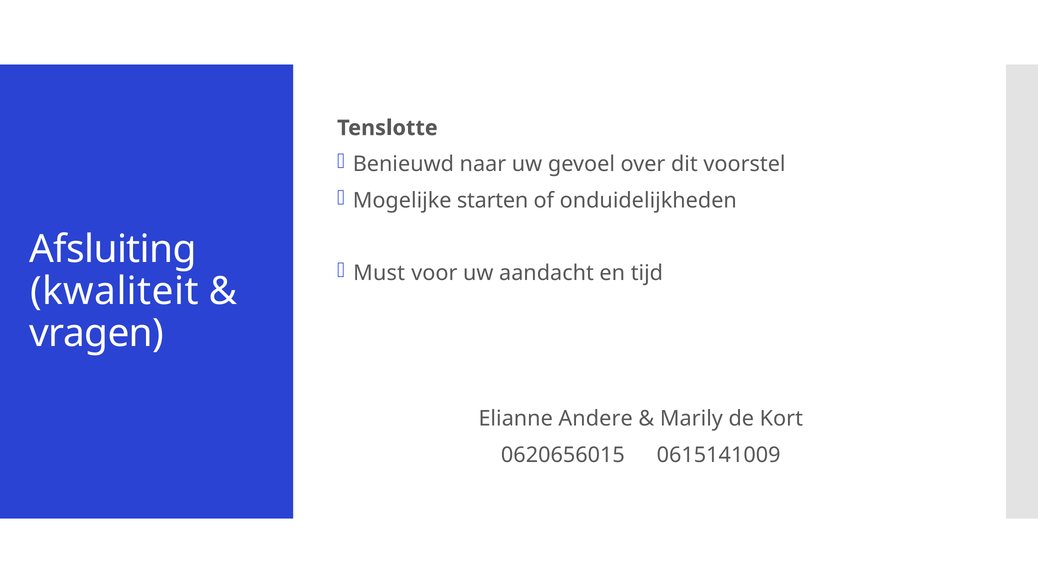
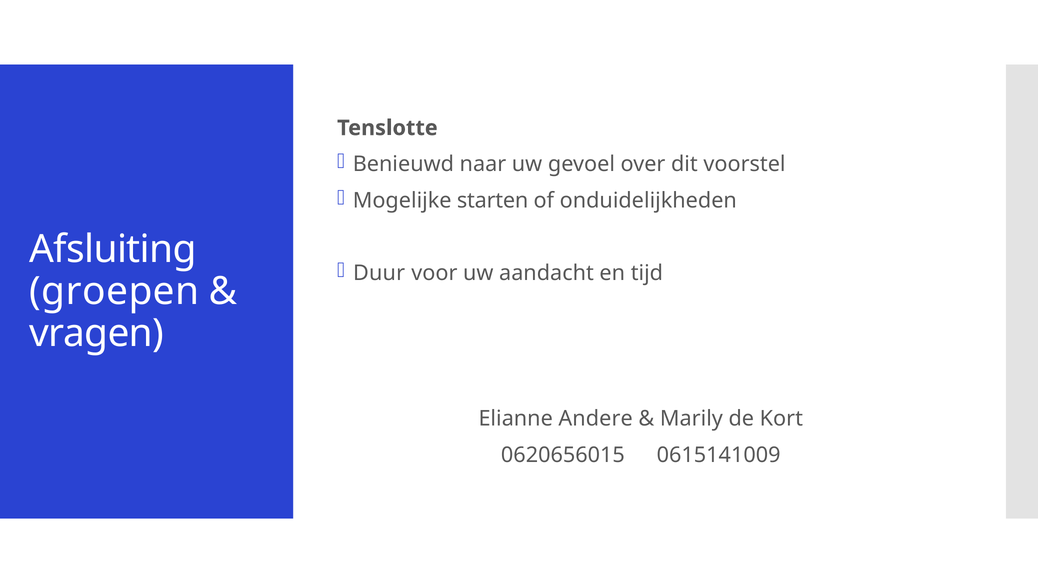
Must: Must -> Duur (379, 273)
kwaliteit: kwaliteit -> groepen (114, 291)
